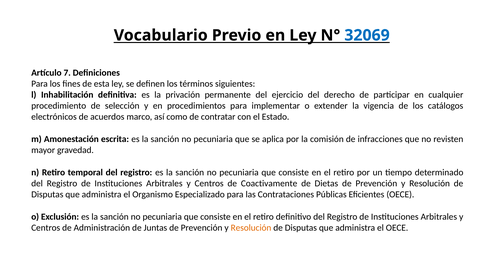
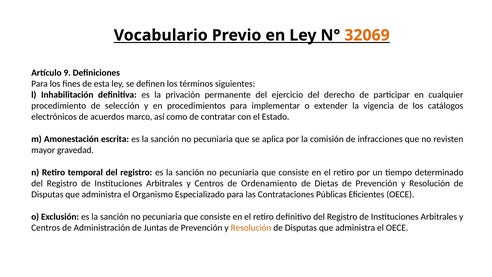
32069 colour: blue -> orange (367, 35)
7: 7 -> 9 (67, 73)
Coactivamente: Coactivamente -> Ordenamiento (269, 183)
